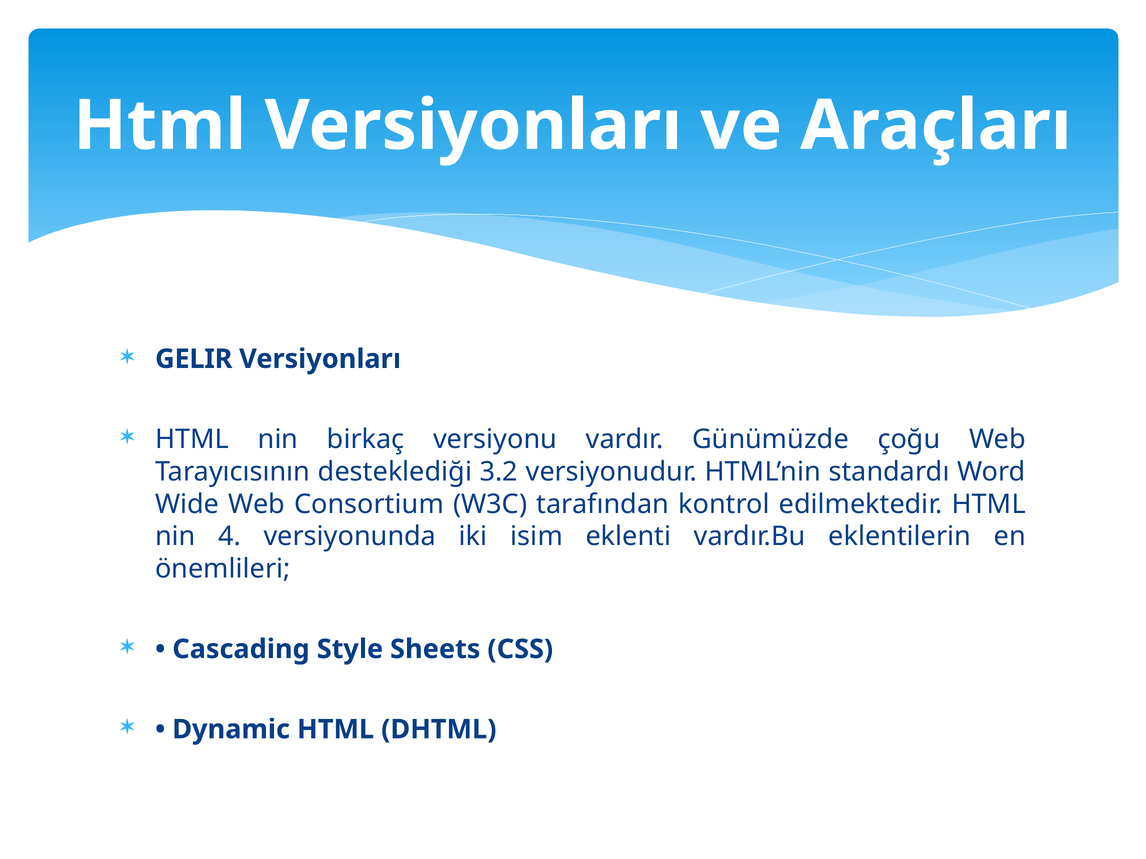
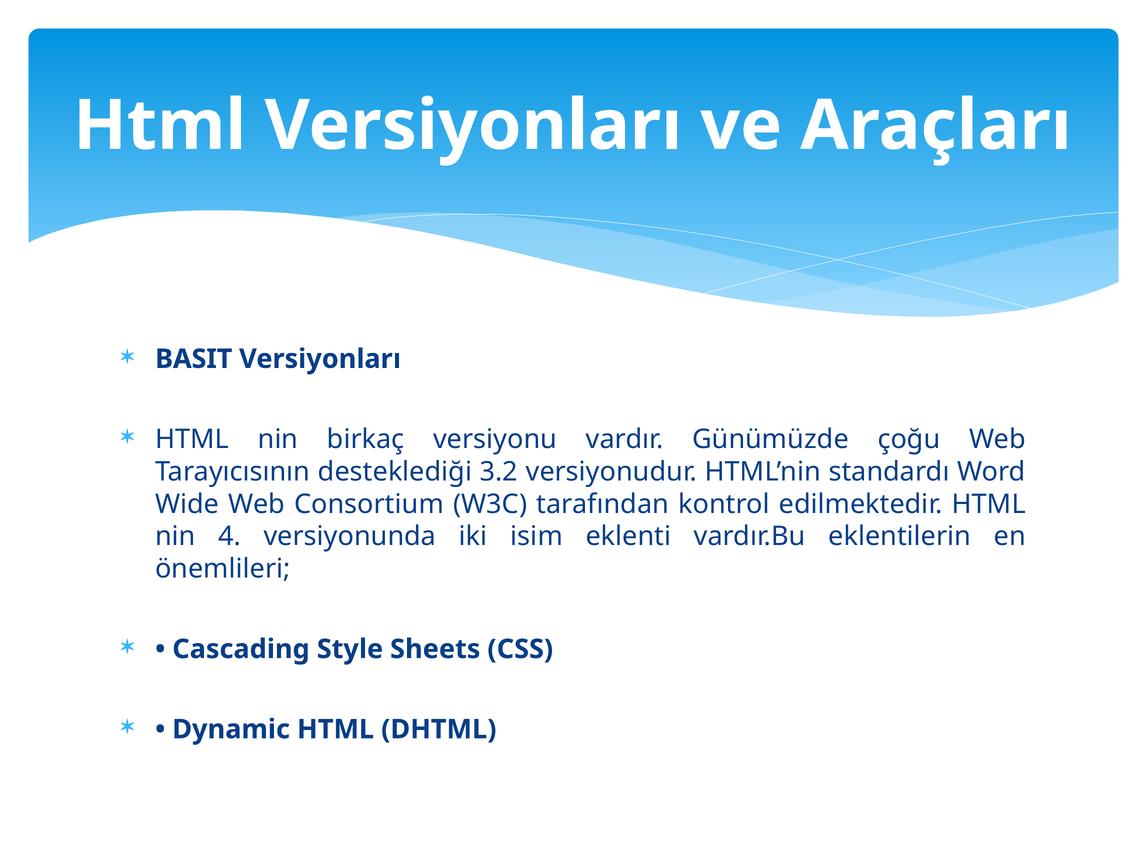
GELIR: GELIR -> BASIT (194, 359)
